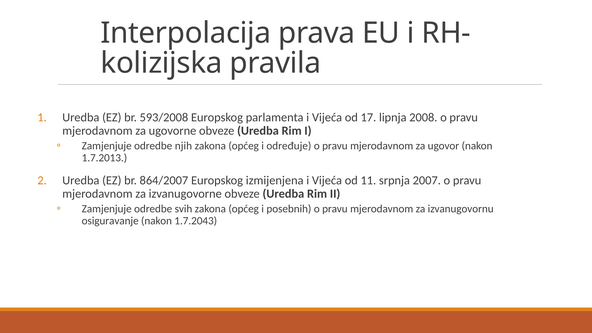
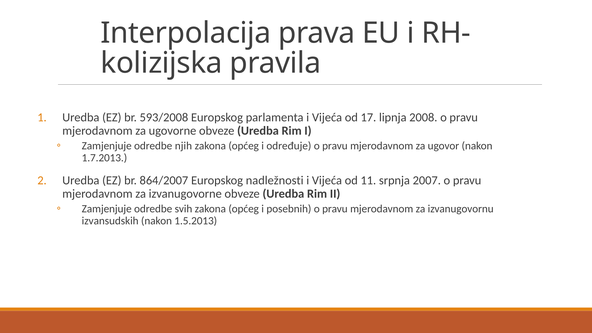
izmijenjena: izmijenjena -> nadležnosti (275, 180)
osiguravanje: osiguravanje -> izvansudskih (110, 221)
1.7.2043: 1.7.2043 -> 1.5.2013 (196, 221)
